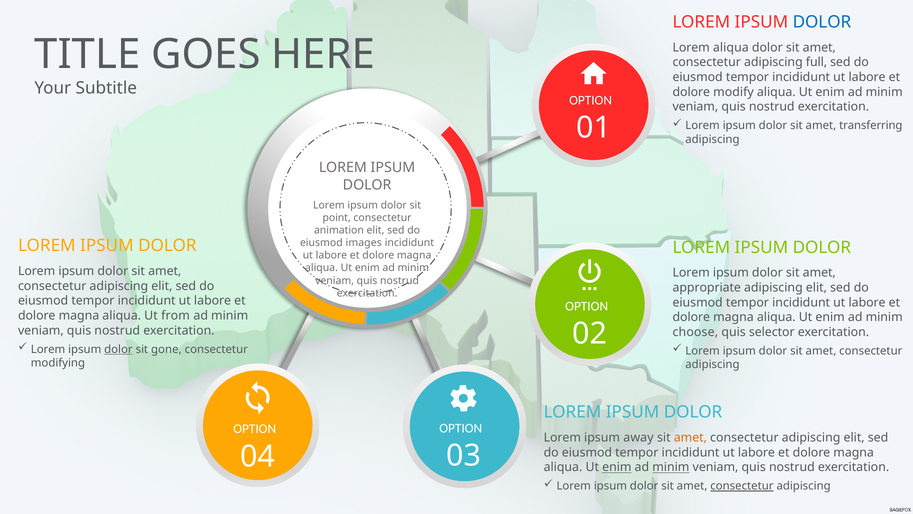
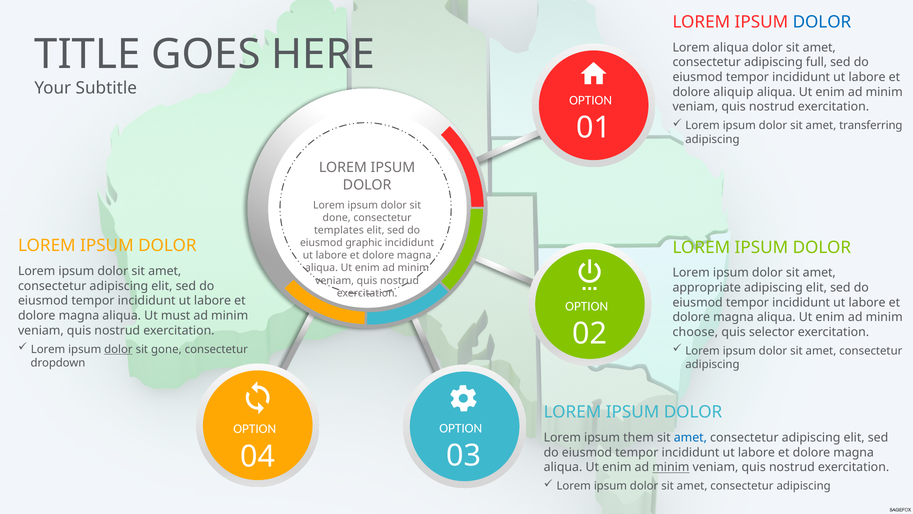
modify: modify -> aliquip (733, 92)
point: point -> done (337, 218)
animation: animation -> templates (339, 230)
images: images -> graphic (364, 243)
from: from -> must (176, 315)
modifying: modifying -> dropdown (58, 363)
away: away -> them (639, 437)
amet colour: orange -> blue (690, 437)
enim underline: present -> none (617, 467)
consectetur underline: present -> none (742, 486)
